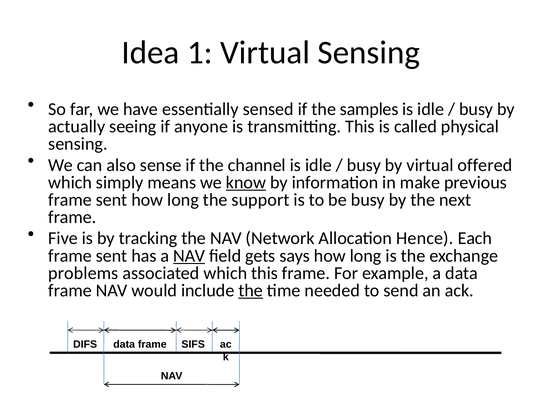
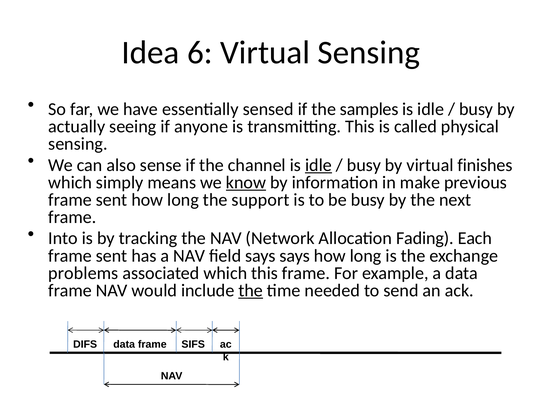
1: 1 -> 6 (200, 52)
idle underline: none -> present (319, 165)
offered: offered -> finishes (485, 165)
Five: Five -> Into (63, 238)
Hence: Hence -> Fading (425, 238)
NAV underline: present -> none (189, 255)
field gets: gets -> says (260, 255)
